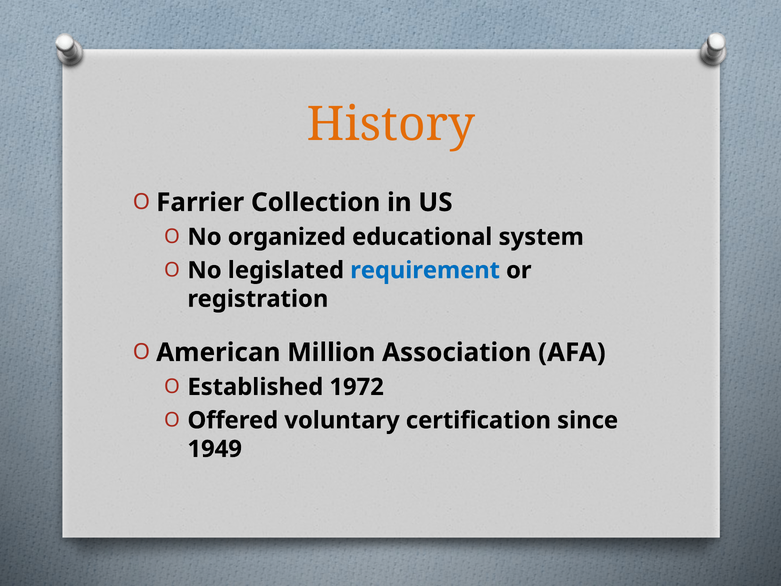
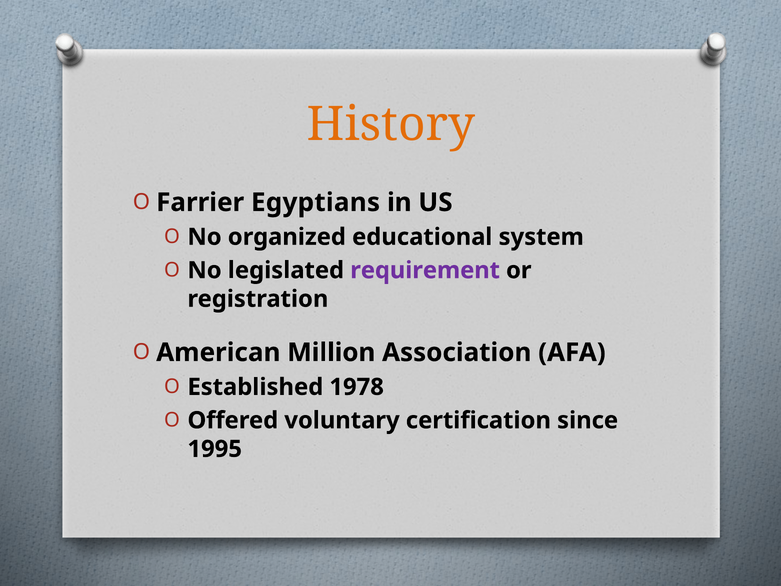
Collection: Collection -> Egyptians (316, 202)
requirement colour: blue -> purple (425, 270)
1972: 1972 -> 1978 (357, 387)
1949: 1949 -> 1995 (215, 449)
